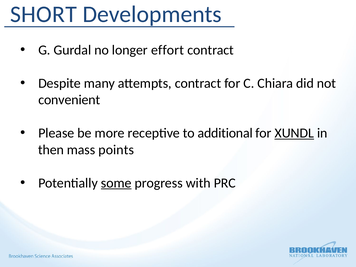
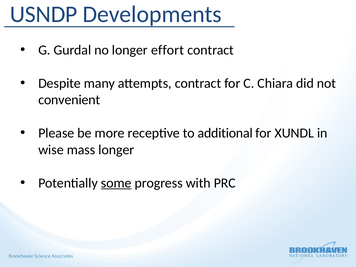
SHORT: SHORT -> USNDP (44, 14)
XUNDL underline: present -> none (294, 133)
then: then -> wise (51, 150)
mass points: points -> longer (116, 150)
